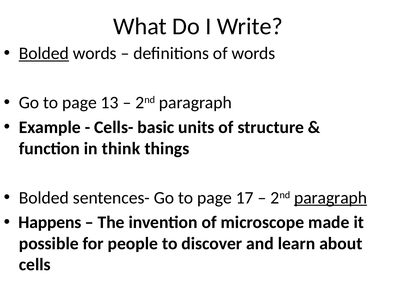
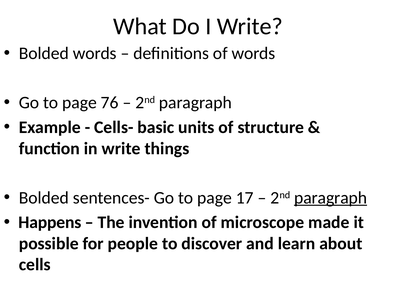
Bolded underline: present -> none (44, 53)
13: 13 -> 76 (110, 103)
in think: think -> write (121, 148)
